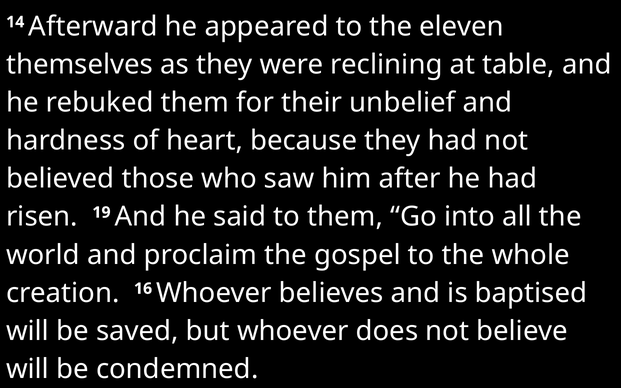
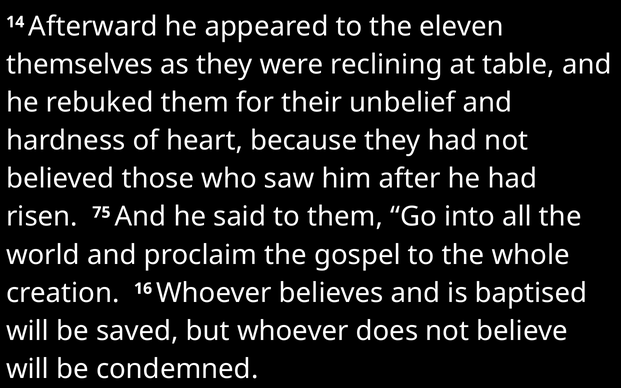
19: 19 -> 75 (101, 212)
